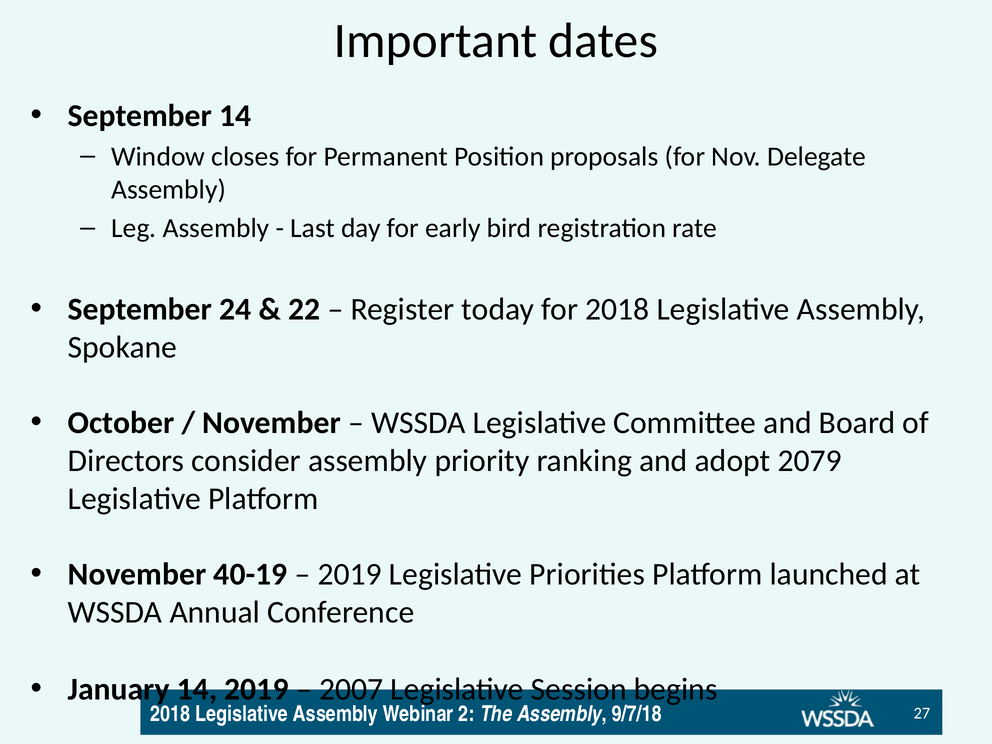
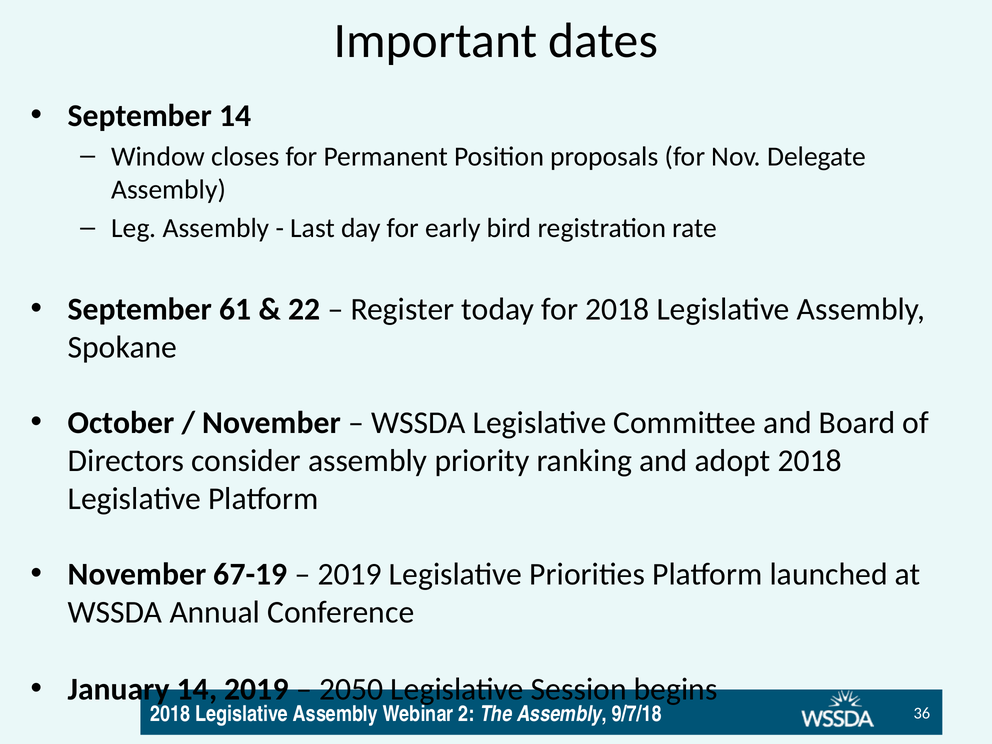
24: 24 -> 61 (235, 309)
adopt 2079: 2079 -> 2018 (810, 461)
40-19: 40-19 -> 67-19 (250, 574)
2007: 2007 -> 2050 (351, 689)
27: 27 -> 36 (922, 713)
